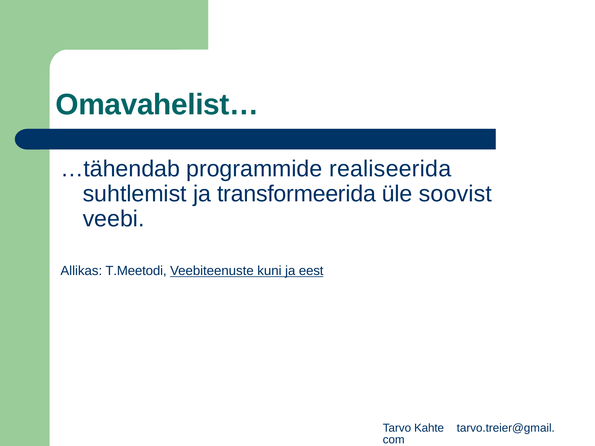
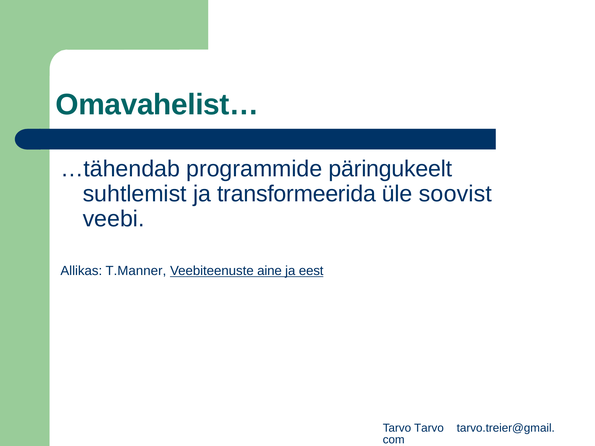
realiseerida: realiseerida -> päringukeelt (390, 169)
T.Meetodi: T.Meetodi -> T.Manner (136, 271)
kuni: kuni -> aine (269, 271)
Tarvo Kahte: Kahte -> Tarvo (429, 428)
